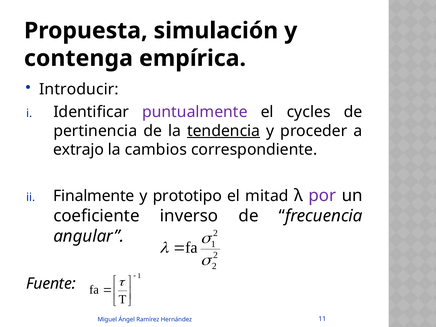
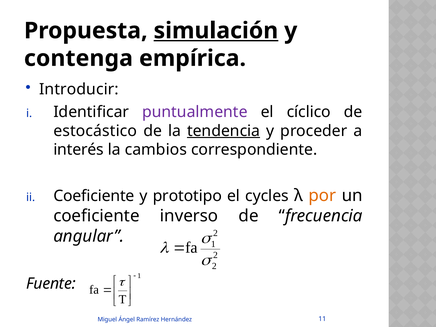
simulación underline: none -> present (216, 31)
cycles: cycles -> cíclico (309, 112)
pertinencia: pertinencia -> estocástico (95, 131)
extrajo: extrajo -> interés (79, 150)
Finalmente: Finalmente -> Coeficiente (94, 196)
mitad: mitad -> cycles (267, 196)
por colour: purple -> orange (322, 196)
